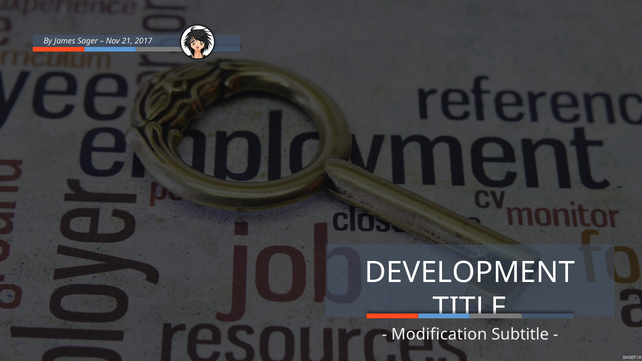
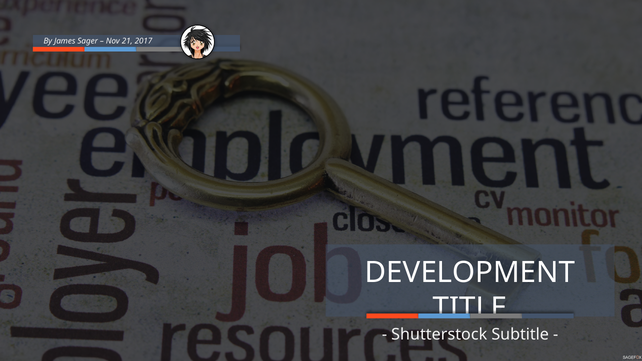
Modification: Modification -> Shutterstock (439, 334)
